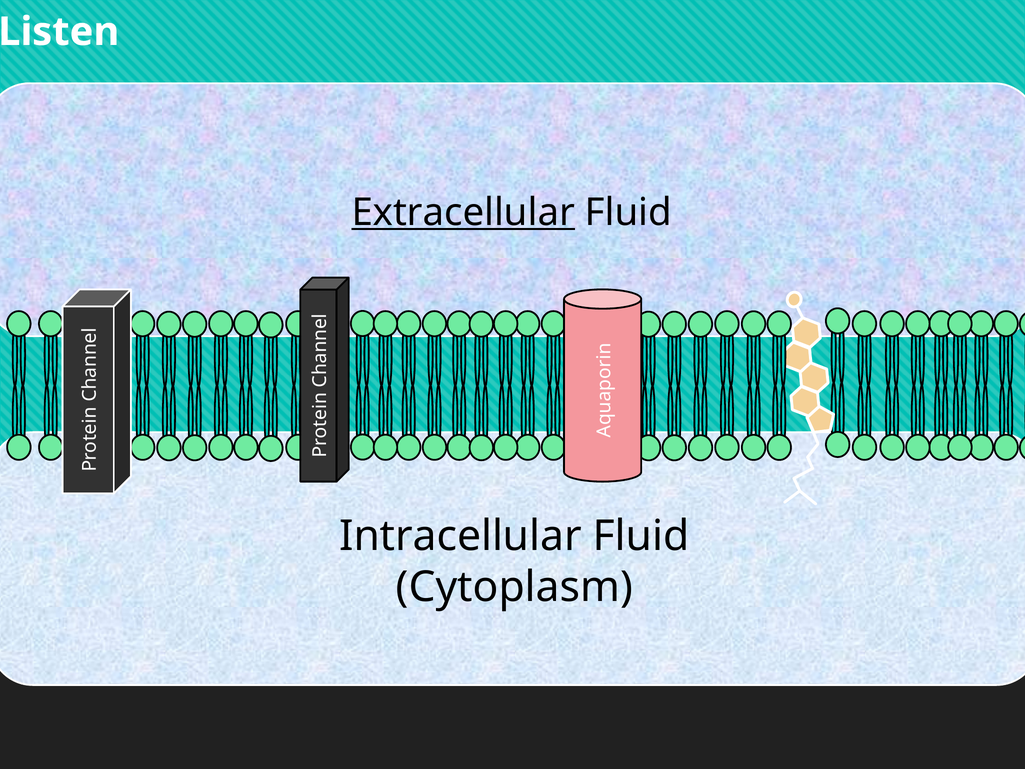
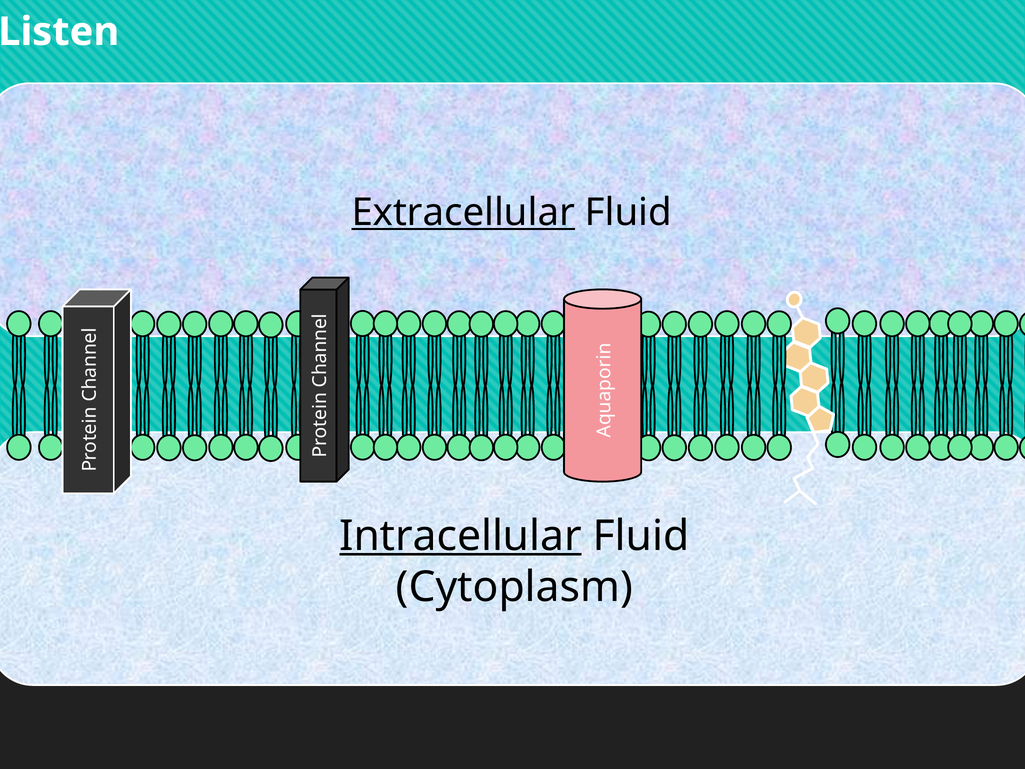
Intracellular underline: none -> present (460, 536)
